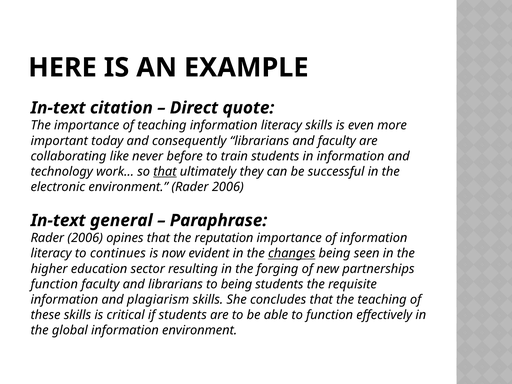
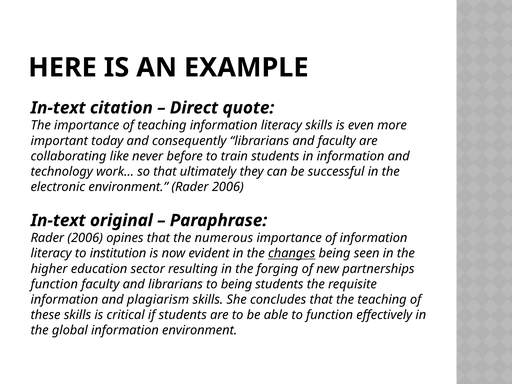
that underline: present -> none (165, 172)
general: general -> original (121, 220)
reputation: reputation -> numerous (224, 238)
continues: continues -> institution (118, 253)
